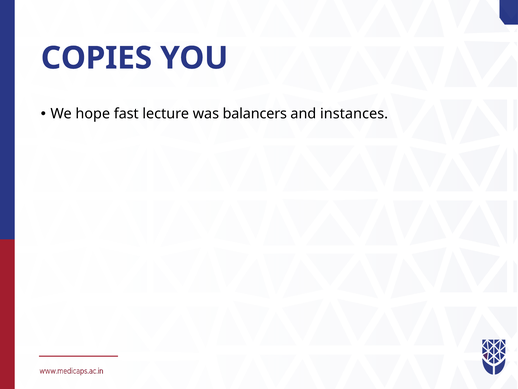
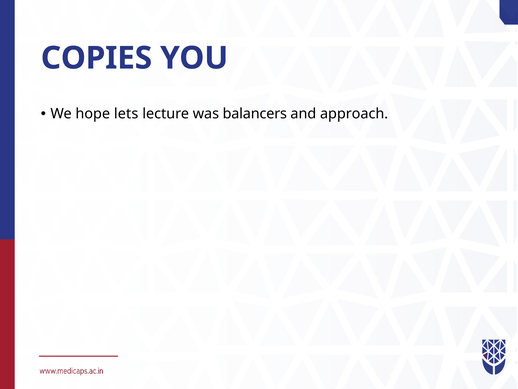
fast: fast -> lets (126, 114)
instances: instances -> approach (354, 114)
